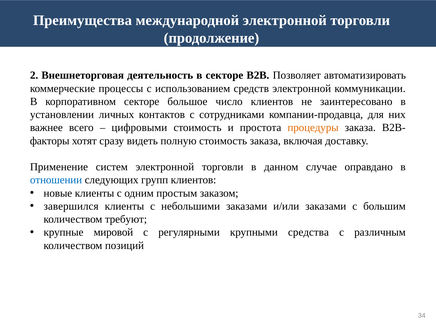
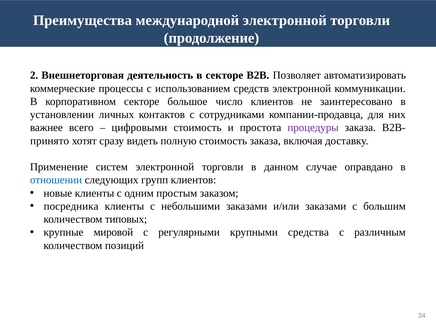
процедуры colour: orange -> purple (313, 128)
факторы: факторы -> принято (50, 141)
завершился: завершился -> посредника (71, 206)
требуют: требуют -> типовых (126, 219)
